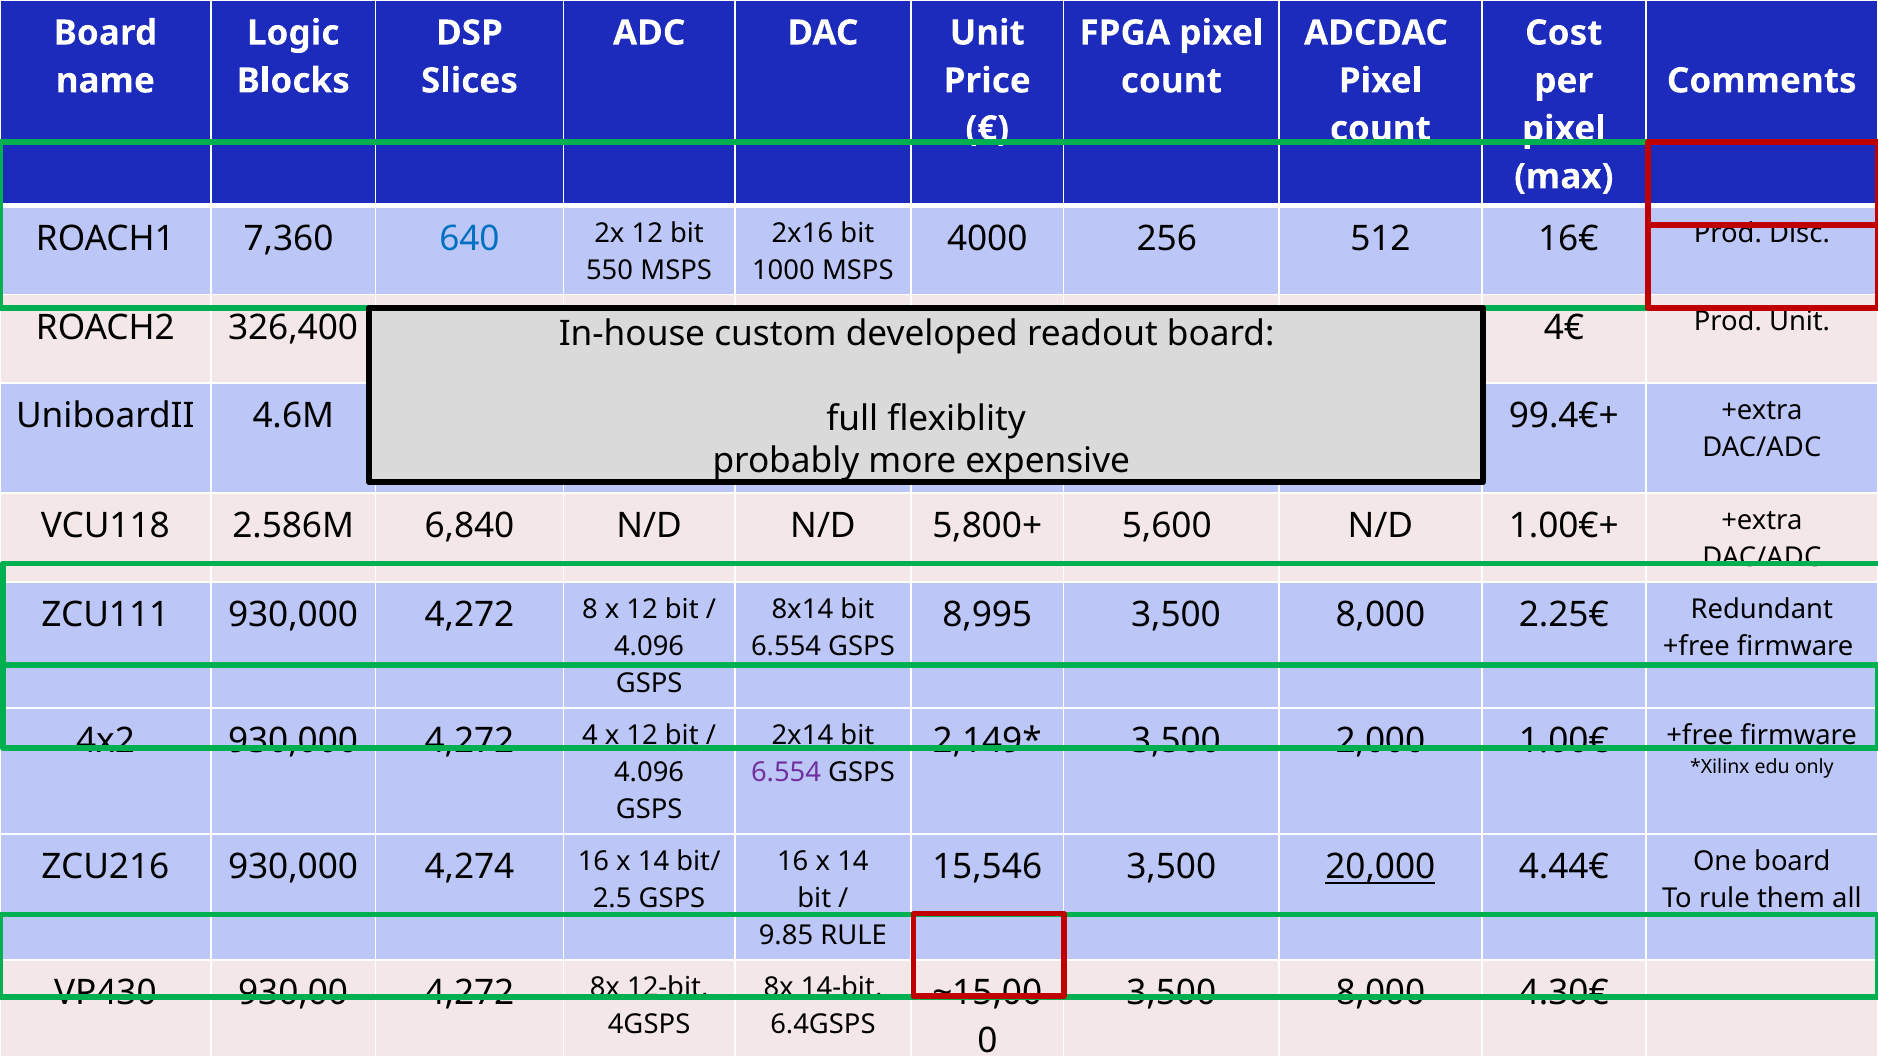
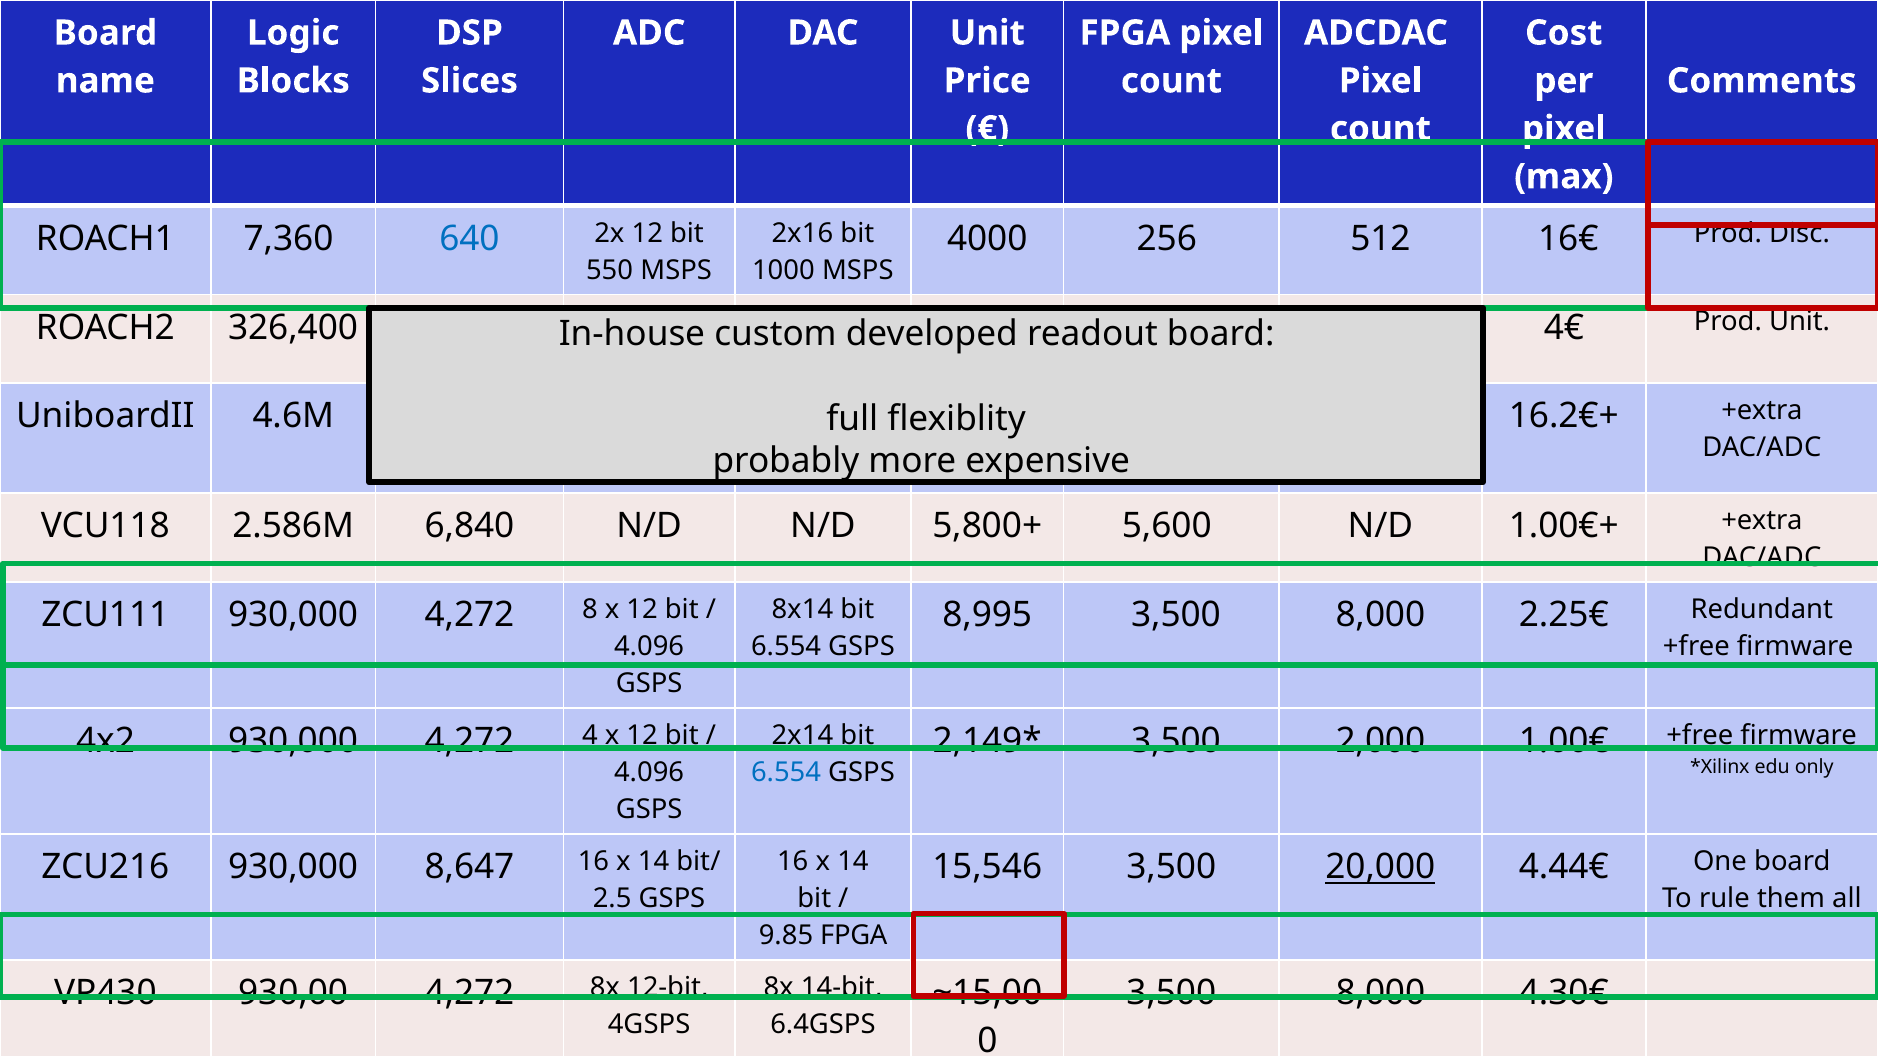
99.4€+: 99.4€+ -> 16.2€+ (1564, 416)
6.554 colour: purple -> blue (786, 773)
4,274: 4,274 -> 8,647 (469, 867)
9.85 RULE: RULE -> FPGA (854, 936)
